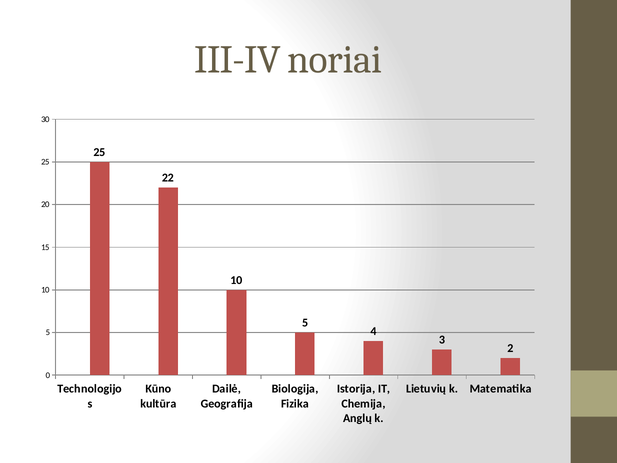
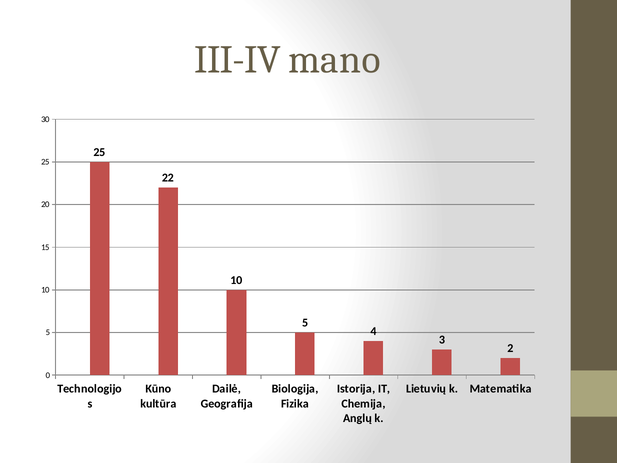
noriai: noriai -> mano (334, 60)
